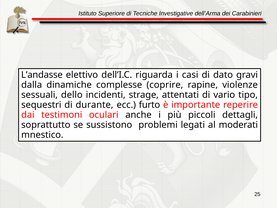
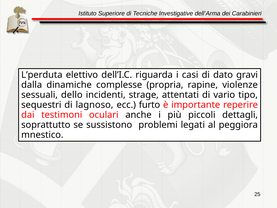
L’andasse: L’andasse -> L’perduta (42, 75)
coprire: coprire -> propria (165, 85)
durante: durante -> lagnoso (94, 105)
moderati: moderati -> peggiora (238, 125)
